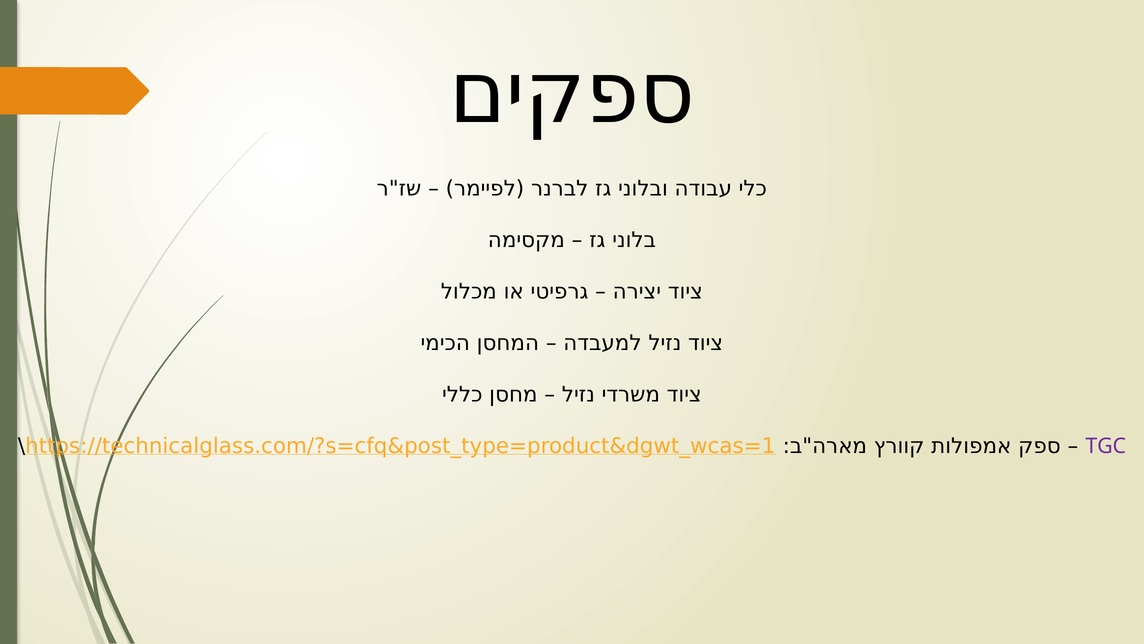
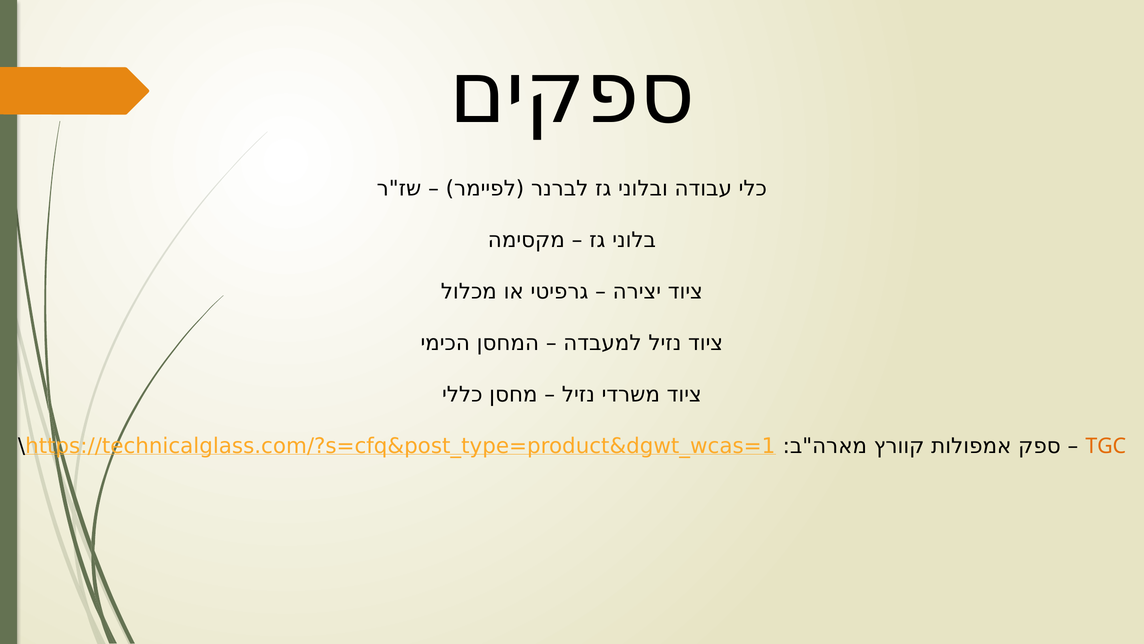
TGC colour: purple -> orange (1106, 446)
